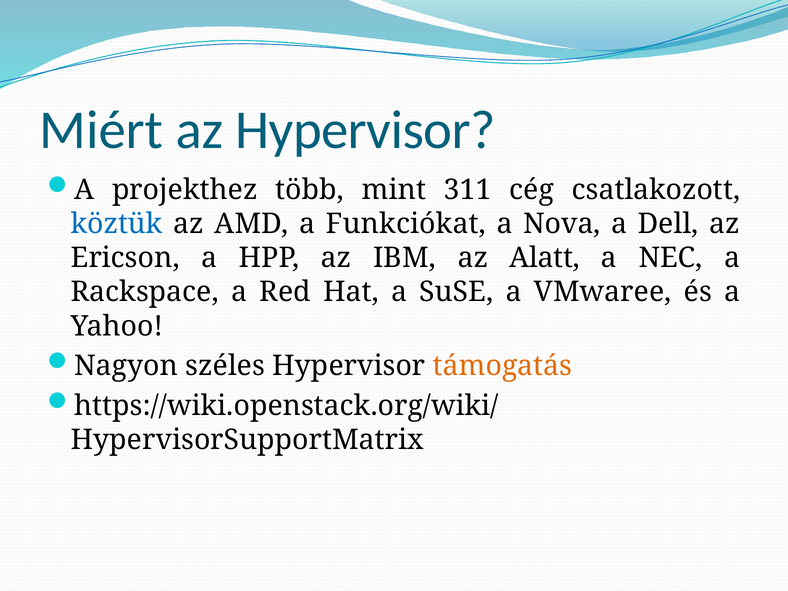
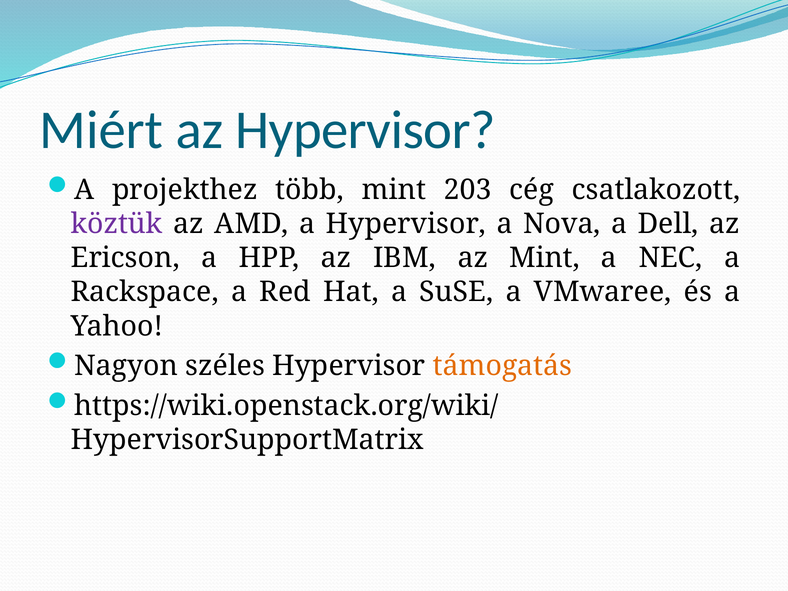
311: 311 -> 203 (468, 190)
köztük colour: blue -> purple (117, 224)
a Funkciókat: Funkciókat -> Hypervisor (406, 224)
az Alatt: Alatt -> Mint (545, 258)
